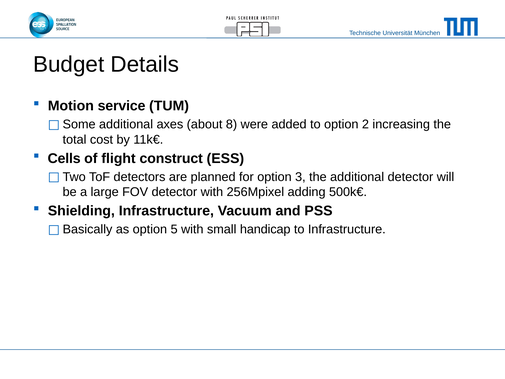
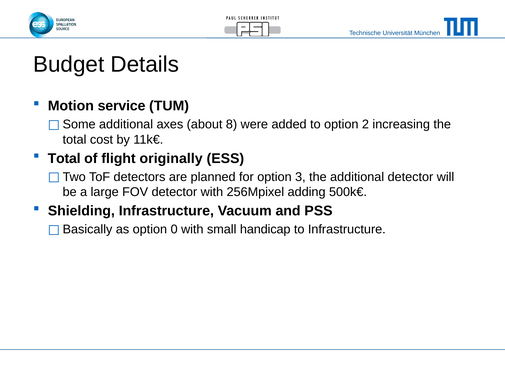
Cells: Cells -> Total (64, 158)
construct: construct -> originally (171, 158)
5: 5 -> 0 (174, 229)
